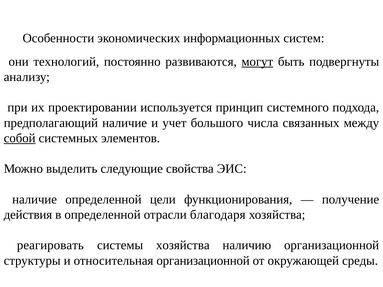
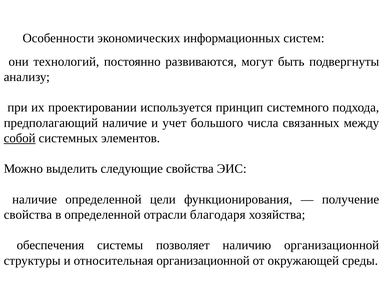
могут underline: present -> none (257, 62)
действия: действия -> свойства (28, 215)
реагировать: реагировать -> обеспечения (50, 245)
системы хозяйства: хозяйства -> позволяет (183, 245)
